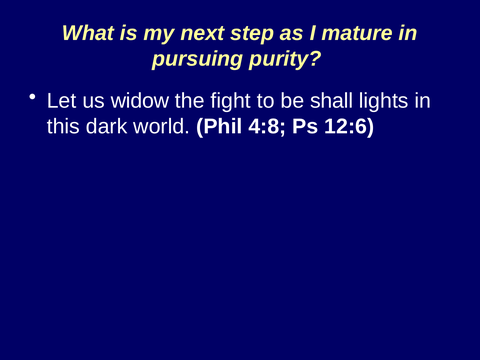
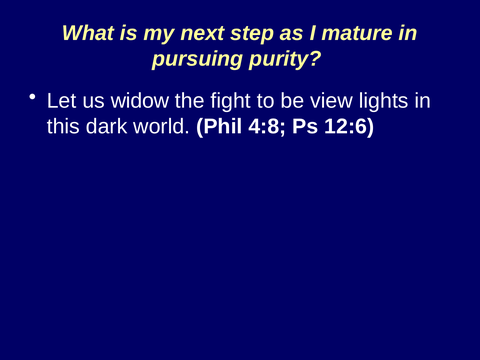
shall: shall -> view (332, 101)
